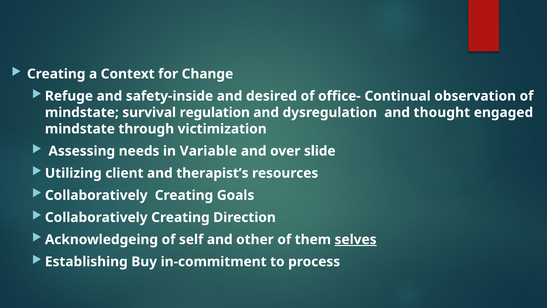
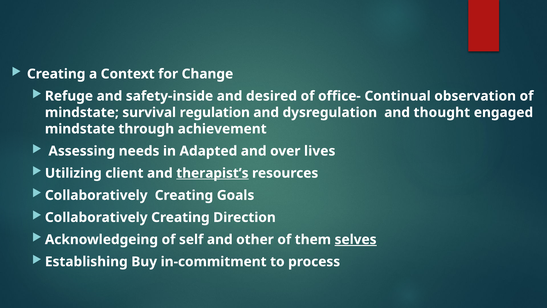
victimization: victimization -> achievement (222, 129)
Variable: Variable -> Adapted (208, 151)
slide: slide -> lives (320, 151)
therapist’s underline: none -> present (212, 173)
